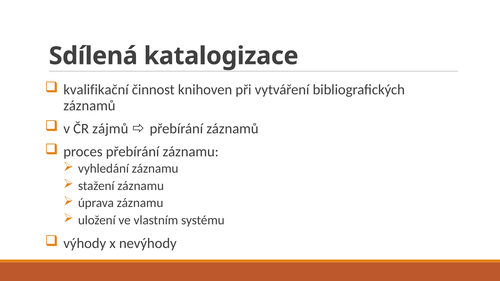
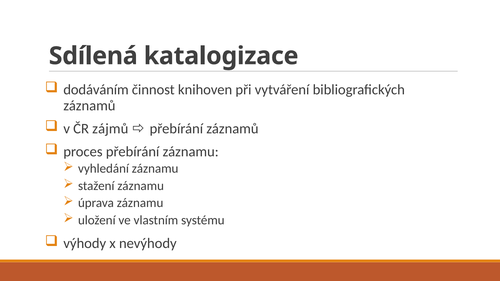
kvalifikační: kvalifikační -> dodáváním (96, 90)
